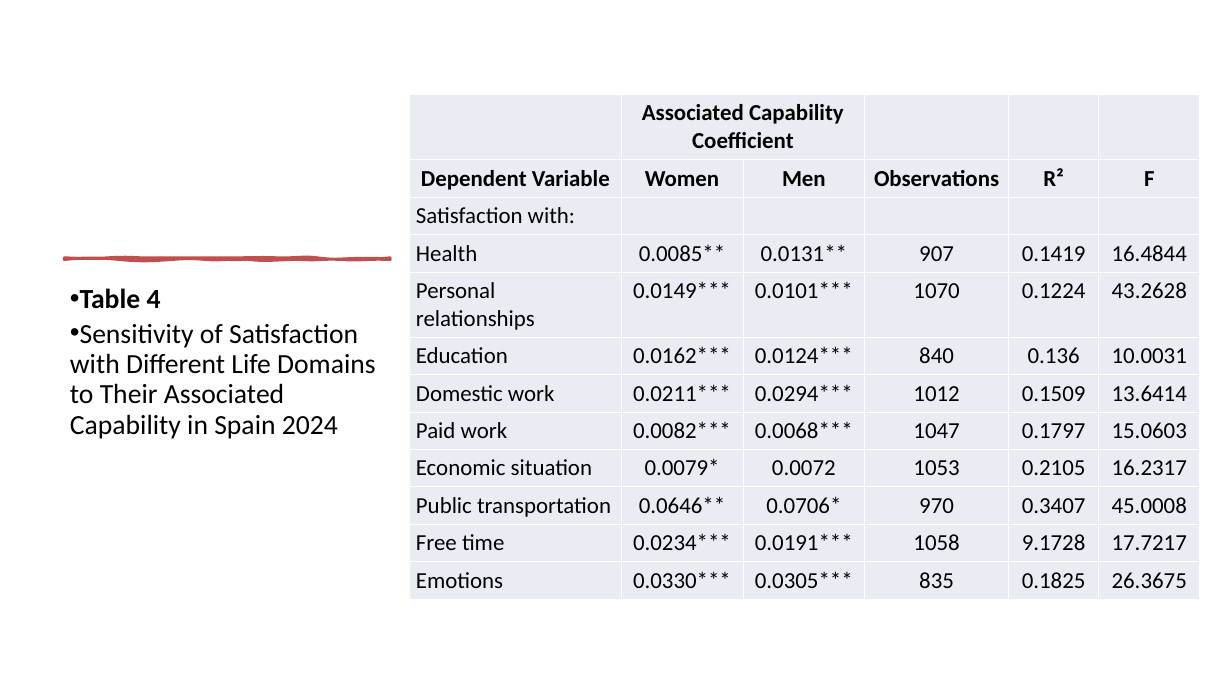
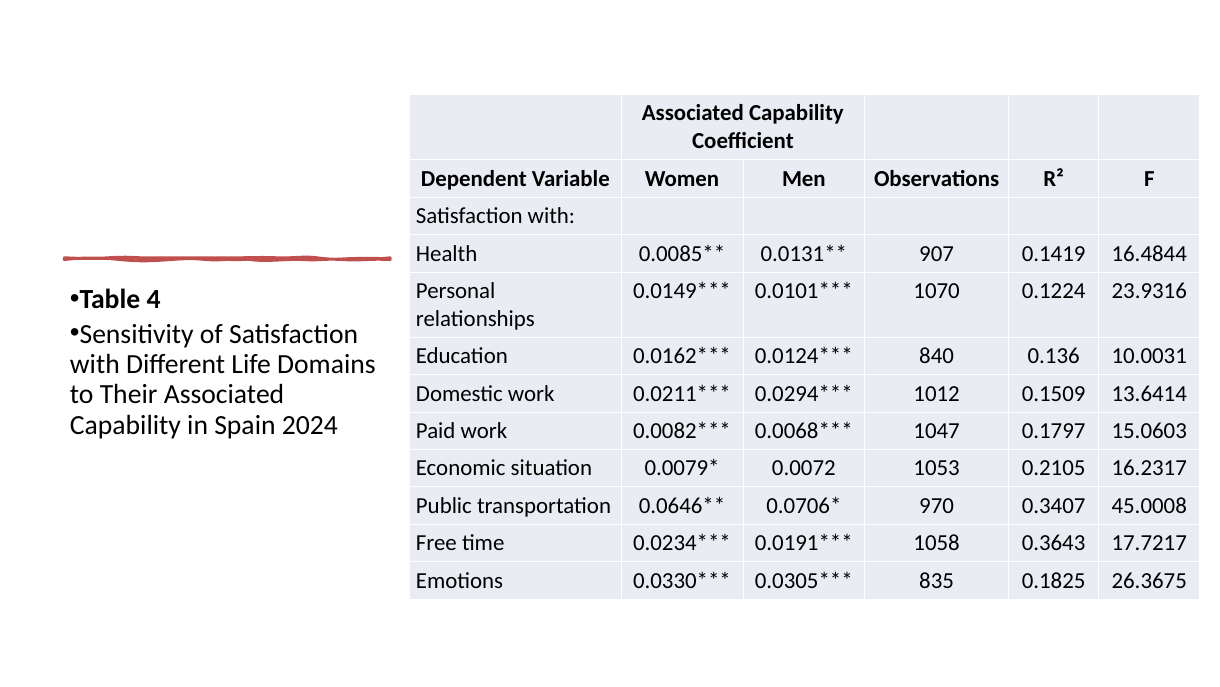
43.2628: 43.2628 -> 23.9316 (1149, 291)
9.1728: 9.1728 -> 0.3643 (1054, 542)
